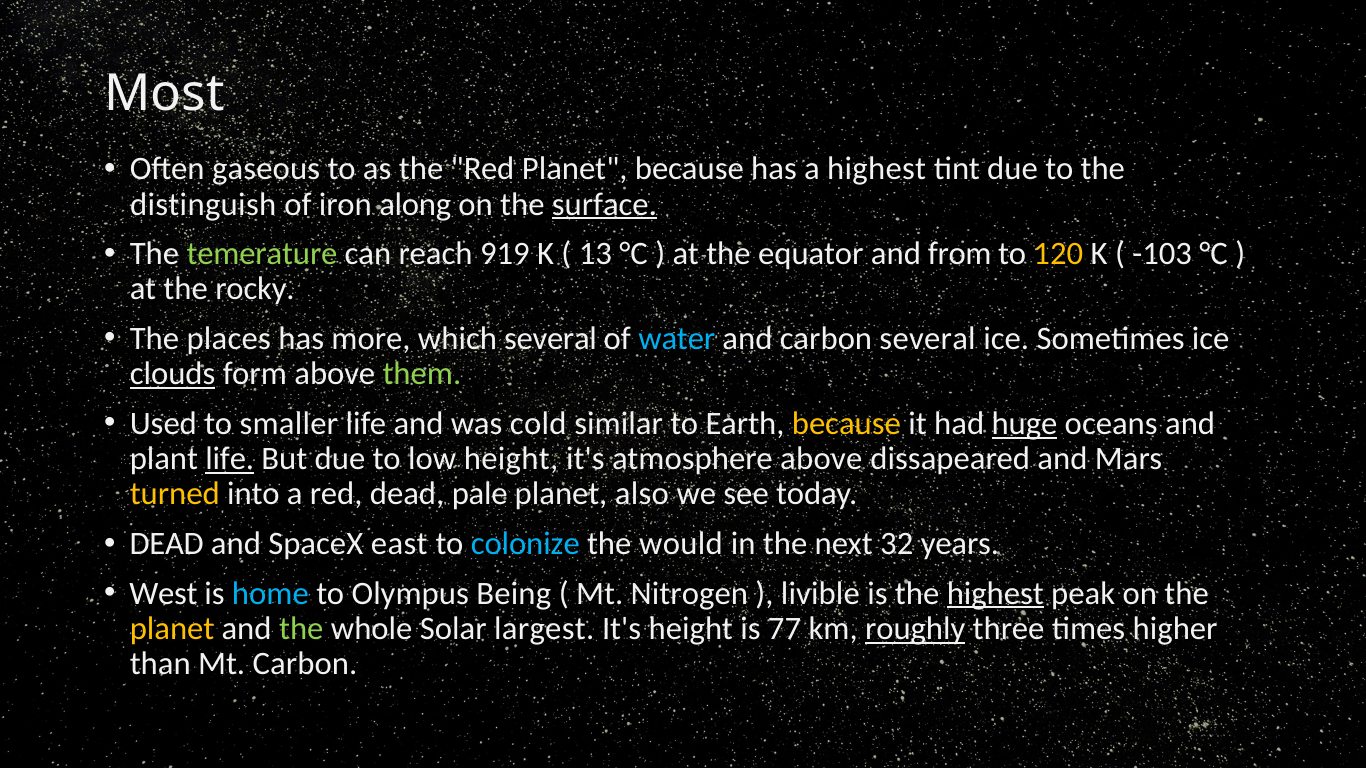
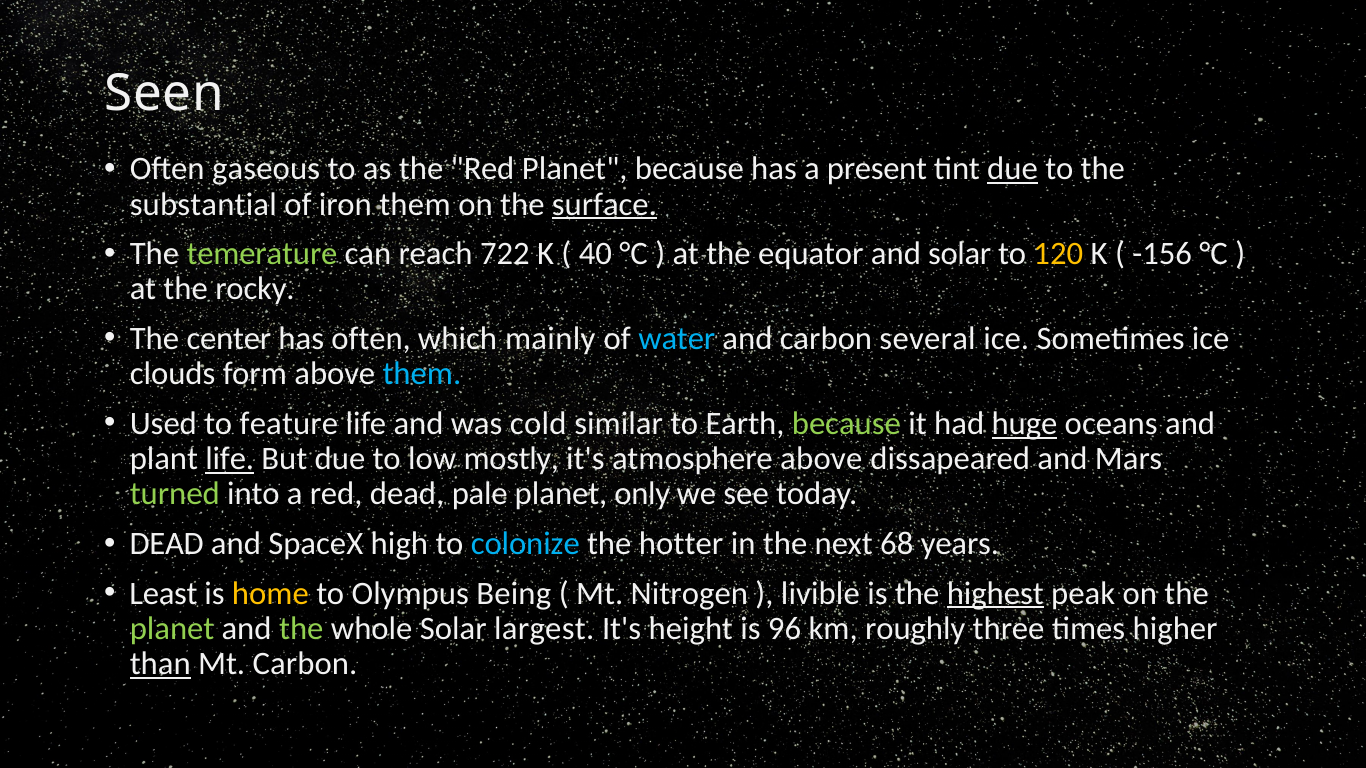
Most: Most -> Seen (164, 93)
a highest: highest -> present (877, 169)
due underline: none -> present (1013, 169)
distinguish: distinguish -> substantial (203, 204)
iron along: along -> them (415, 204)
919: 919 -> 722 (505, 254)
13: 13 -> 40 (595, 254)
and from: from -> solar (960, 254)
-103: -103 -> -156 (1162, 254)
places: places -> center (229, 339)
has more: more -> often (371, 339)
which several: several -> mainly (550, 339)
clouds underline: present -> none (173, 374)
them colour: light green -> light blue (422, 374)
smaller: smaller -> feature (289, 424)
because colour: yellow -> light green (846, 424)
low height: height -> mostly (511, 459)
turned colour: yellow -> light green (175, 494)
also: also -> only (642, 494)
east: east -> high (399, 544)
would: would -> hotter (681, 544)
32: 32 -> 68 (897, 544)
West: West -> Least (163, 594)
home colour: light blue -> yellow (270, 594)
planet colour: yellow -> light green (172, 629)
77: 77 -> 96 (784, 629)
roughly underline: present -> none (915, 629)
than underline: none -> present (160, 664)
